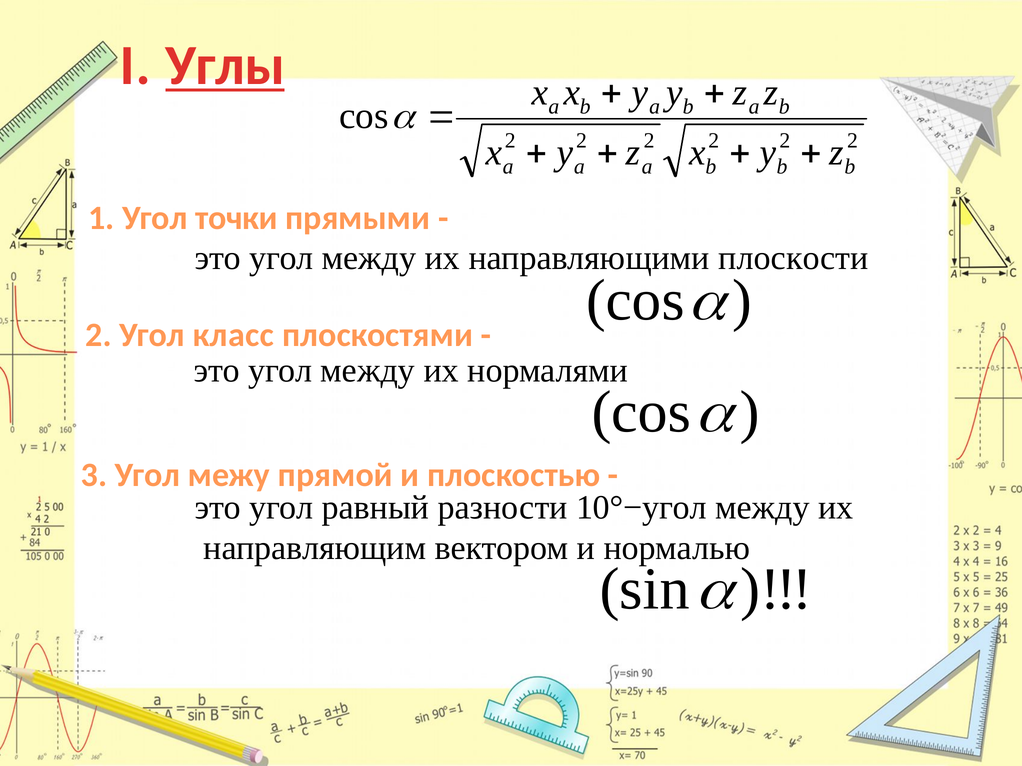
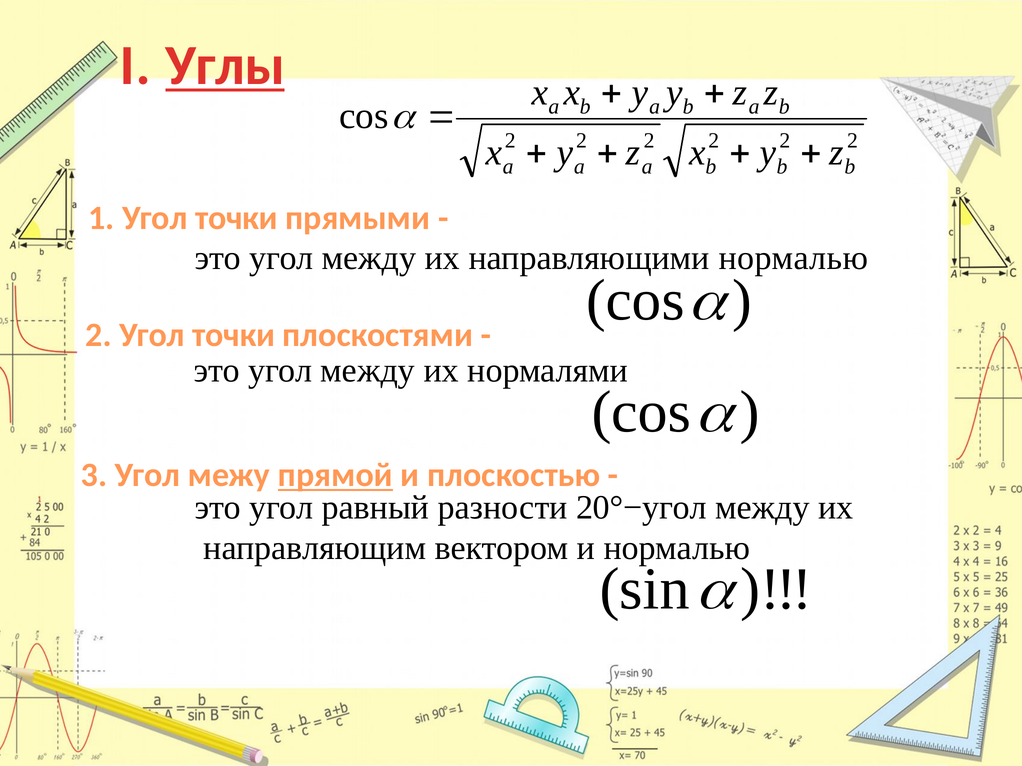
направляющими плоскости: плоскости -> нормалью (793, 258)
2 Угол класс: класс -> точки (234, 335)
прямой underline: none -> present (335, 476)
10°−угол: 10°−угол -> 20°−угол (641, 508)
